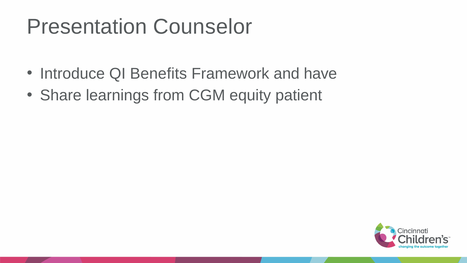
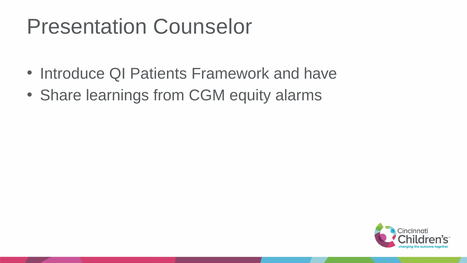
Benefits: Benefits -> Patients (158, 73)
patient: patient -> alarms (299, 95)
